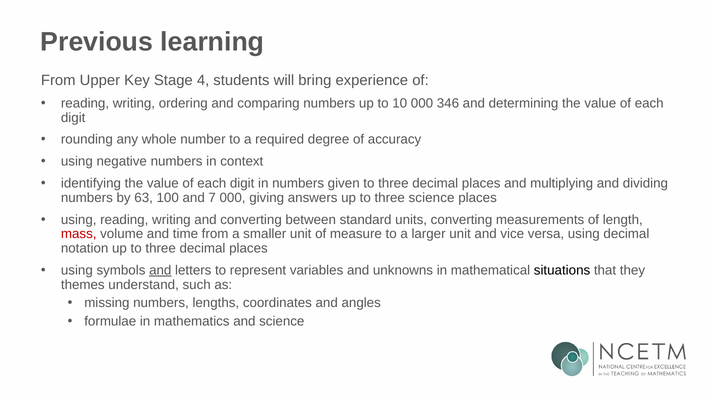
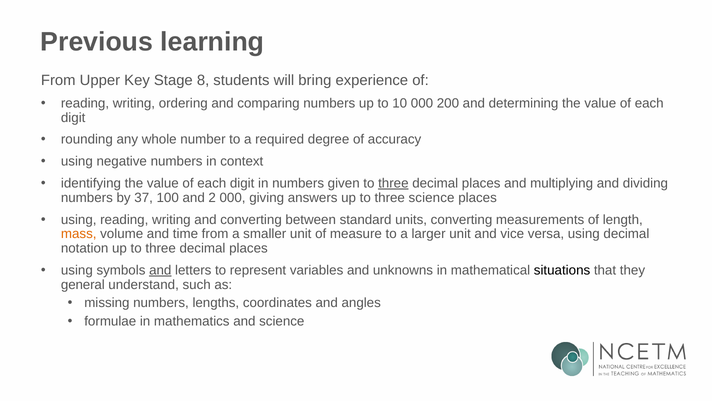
4: 4 -> 8 (203, 80)
346: 346 -> 200 (448, 103)
three underline: none -> present (393, 183)
63: 63 -> 37 (144, 198)
7: 7 -> 2 (212, 198)
mass colour: red -> orange (79, 234)
themes: themes -> general (83, 284)
